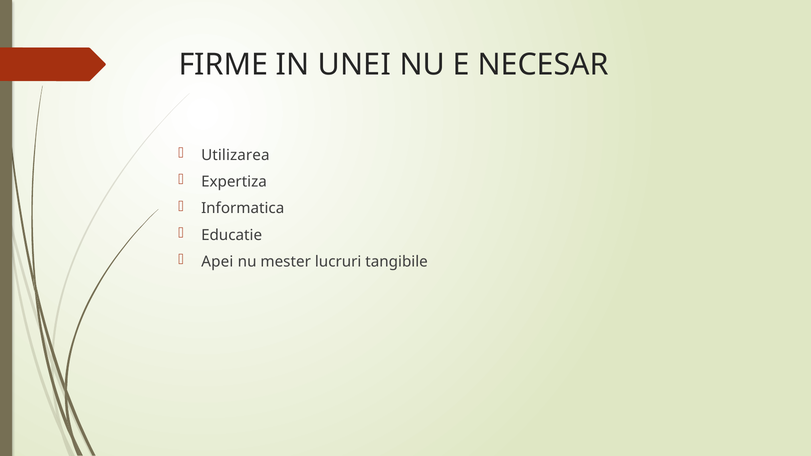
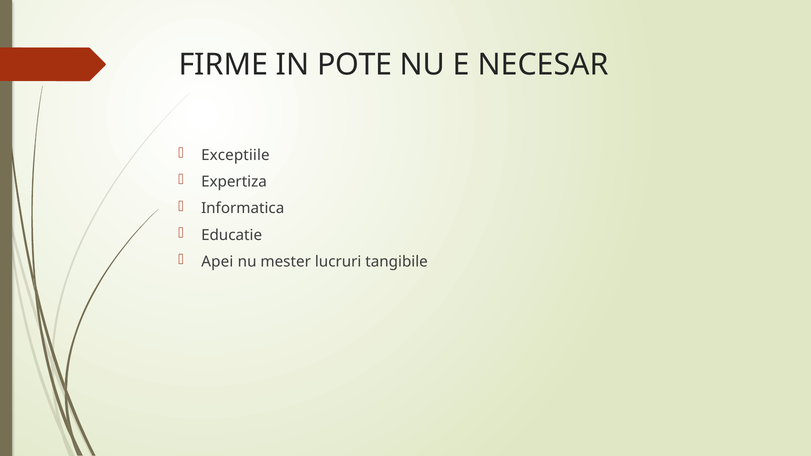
UNEI: UNEI -> POTE (355, 65)
Utilizarea: Utilizarea -> Exceptiile (235, 155)
